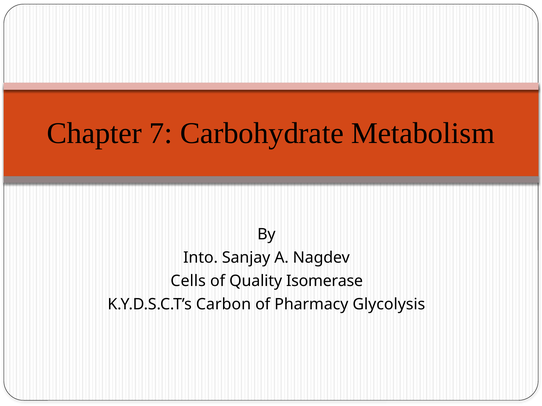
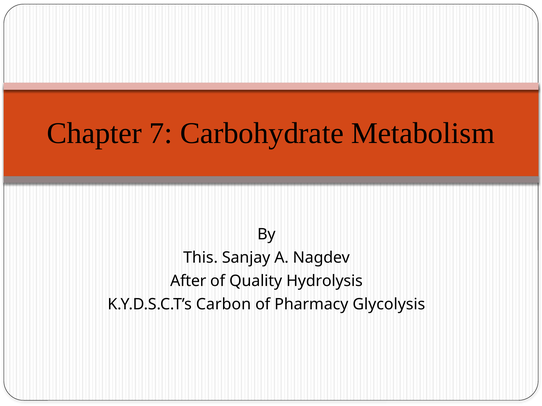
Into: Into -> This (201, 258)
Cells: Cells -> After (188, 281)
Isomerase: Isomerase -> Hydrolysis (324, 281)
